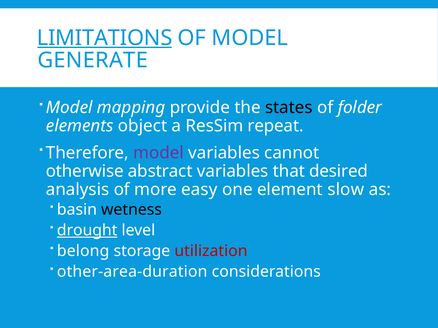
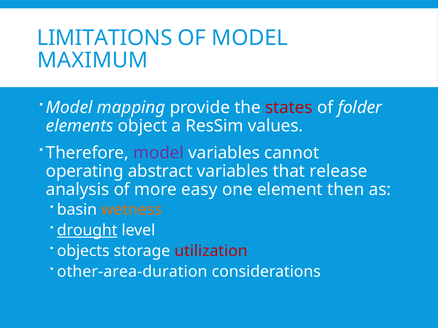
LIMITATIONS underline: present -> none (105, 38)
GENERATE: GENERATE -> MAXIMUM (93, 60)
states colour: black -> red (289, 108)
repeat: repeat -> values (276, 126)
otherwise: otherwise -> operating (85, 171)
desired: desired -> release (338, 171)
slow: slow -> then (346, 190)
wetness colour: black -> orange (132, 210)
belong: belong -> objects (83, 251)
